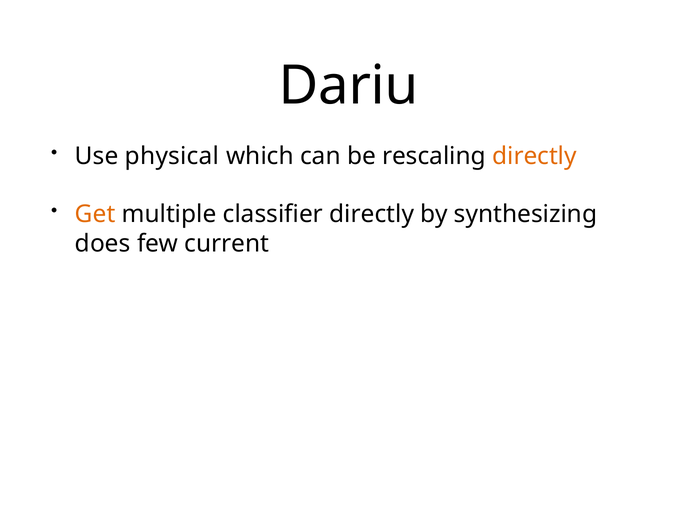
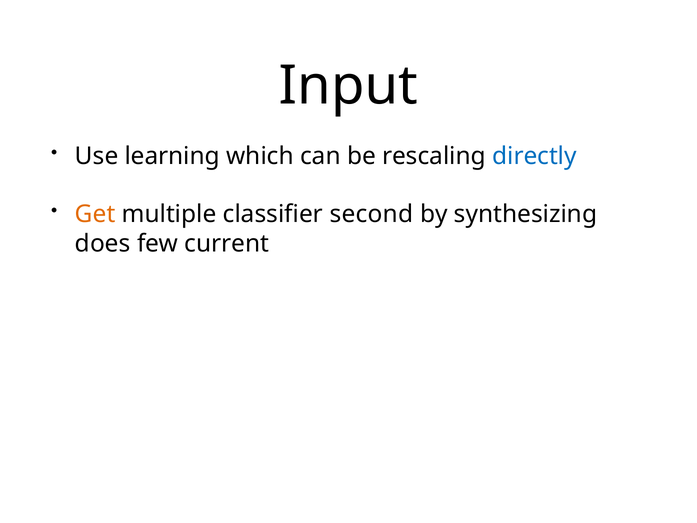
Dariu: Dariu -> Input (348, 85)
physical: physical -> learning (172, 156)
directly colour: orange -> blue (534, 156)
classifier directly: directly -> second (372, 214)
